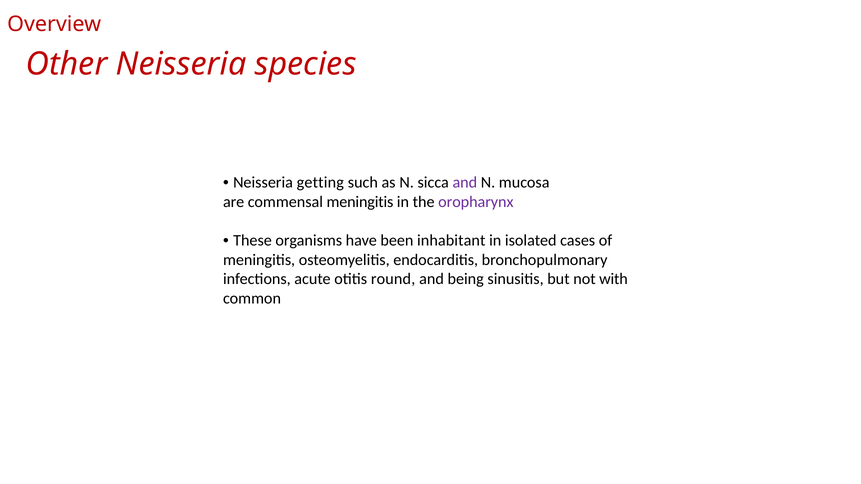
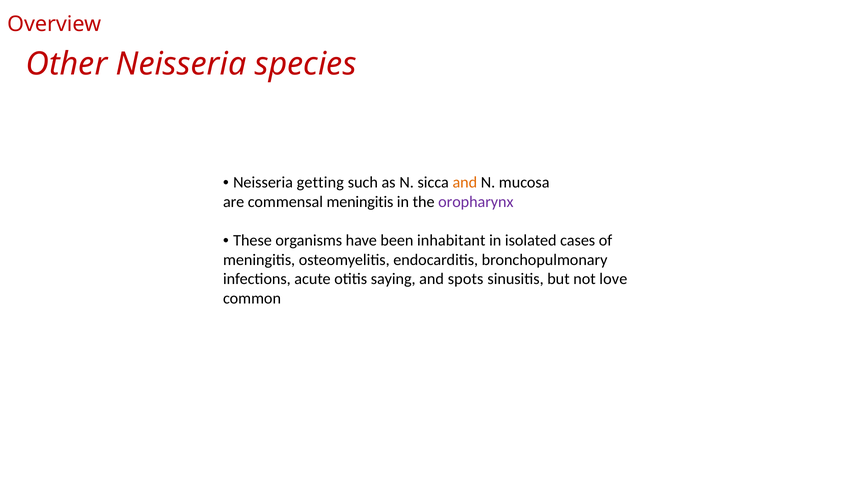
and colour: purple -> orange (465, 182)
round: round -> saying (393, 279)
being: being -> spots (466, 279)
with: with -> love (613, 279)
